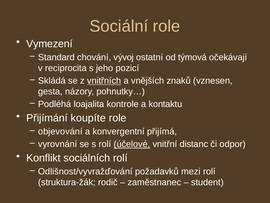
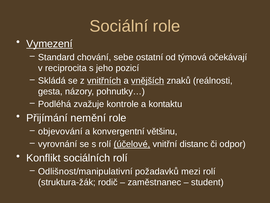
Vymezení underline: none -> present (49, 44)
vývoj: vývoj -> sebe (124, 57)
vnějších underline: none -> present (148, 81)
vznesen: vznesen -> reálnosti (213, 81)
loajalita: loajalita -> zvažuje (89, 104)
koupíte: koupíte -> nemění (88, 118)
přijímá: přijímá -> většinu (162, 131)
Odlišnost/vyvražďování: Odlišnost/vyvražďování -> Odlišnost/manipulativní (85, 171)
